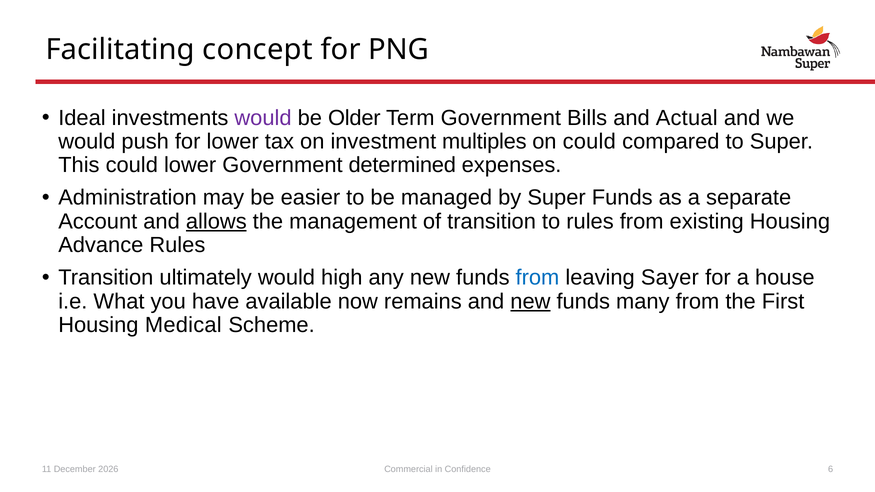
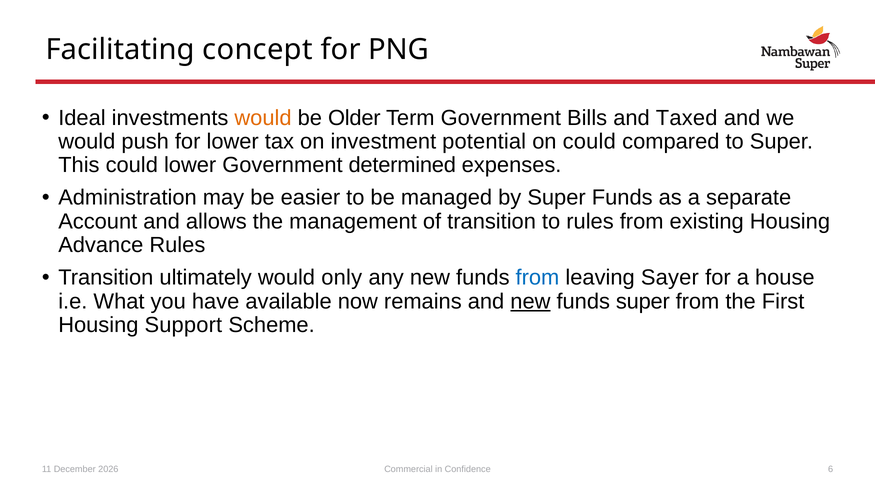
would colour: purple -> orange (263, 118)
Actual: Actual -> Taxed (687, 118)
multiples: multiples -> potential (484, 141)
allows underline: present -> none (216, 221)
high: high -> only (342, 278)
funds many: many -> super (643, 301)
Medical: Medical -> Support (183, 325)
